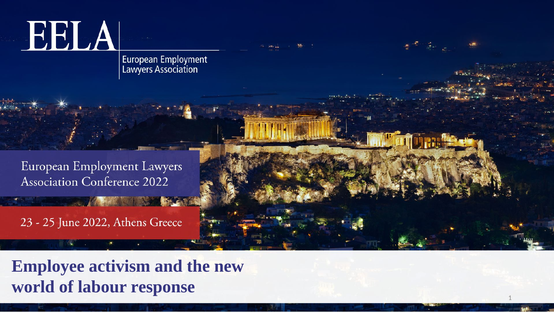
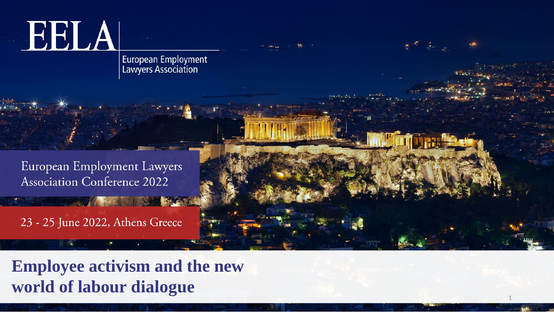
response: response -> dialogue (163, 287)
